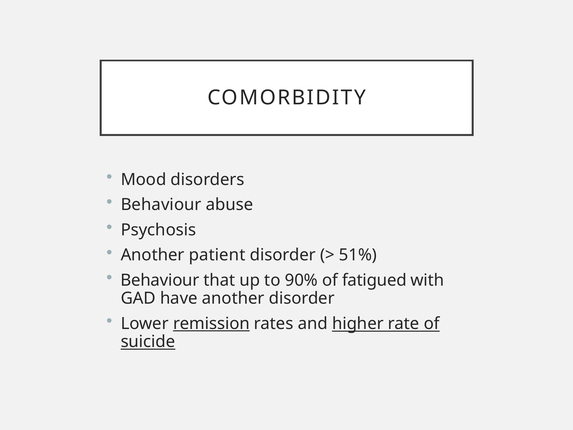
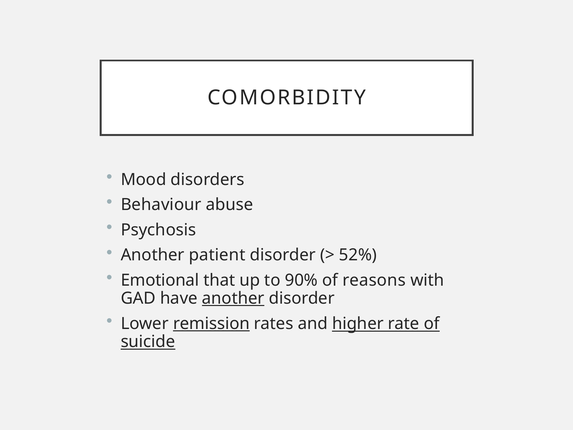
51%: 51% -> 52% (358, 255)
Behaviour: Behaviour -> Emotional (160, 280)
fatigued: fatigued -> reasons (374, 280)
another underline: none -> present (233, 298)
